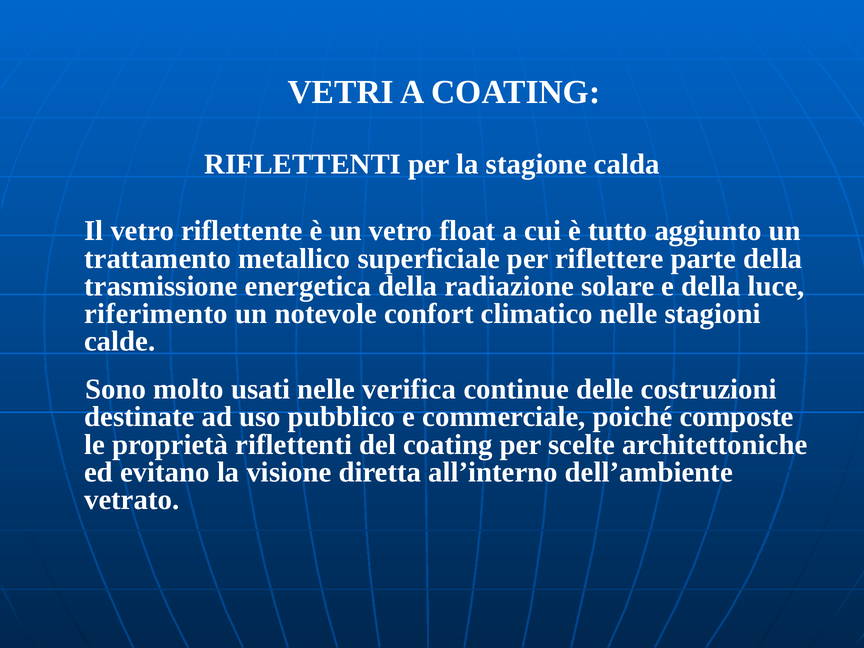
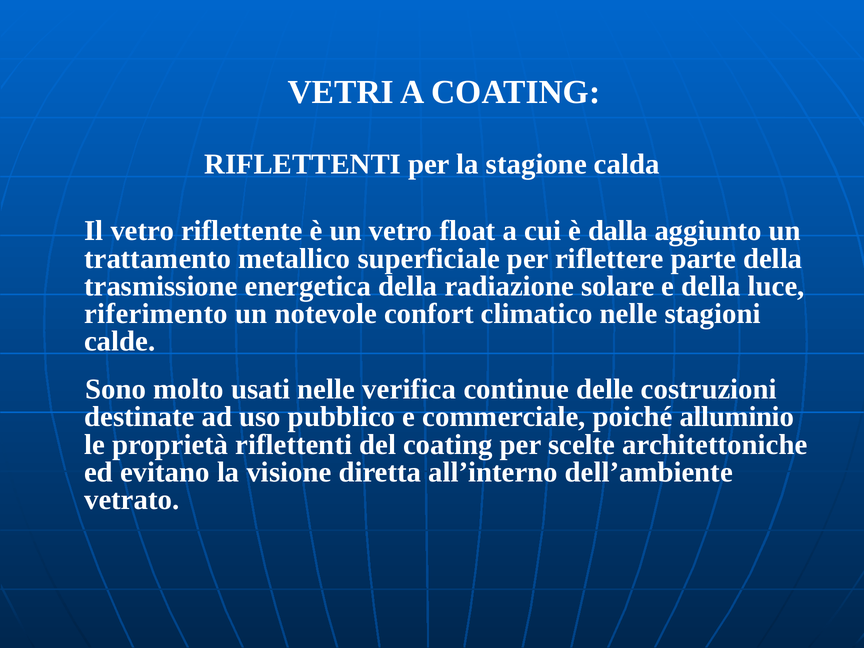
tutto: tutto -> dalla (618, 231)
composte: composte -> alluminio (737, 417)
